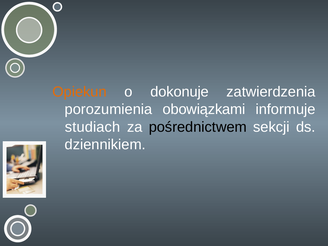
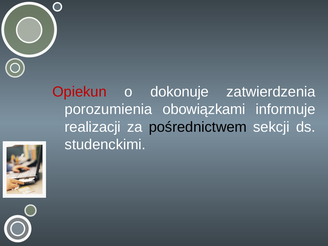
Opiekun colour: orange -> red (80, 92)
studiach: studiach -> realizacji (93, 127)
dziennikiem: dziennikiem -> studenckimi (105, 144)
